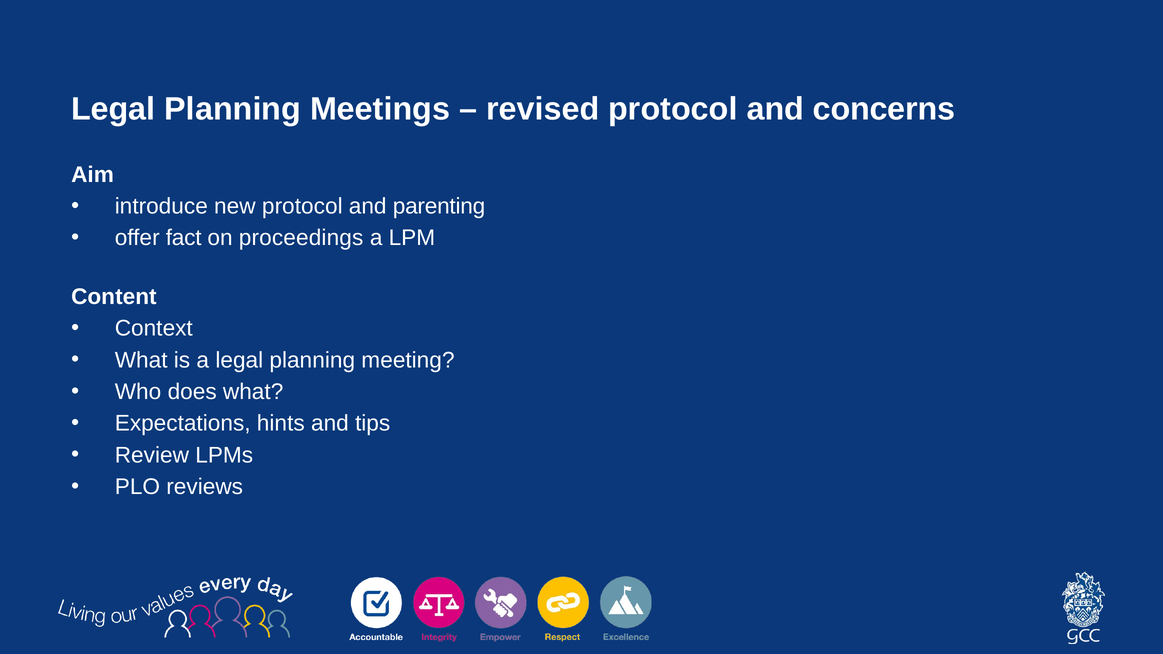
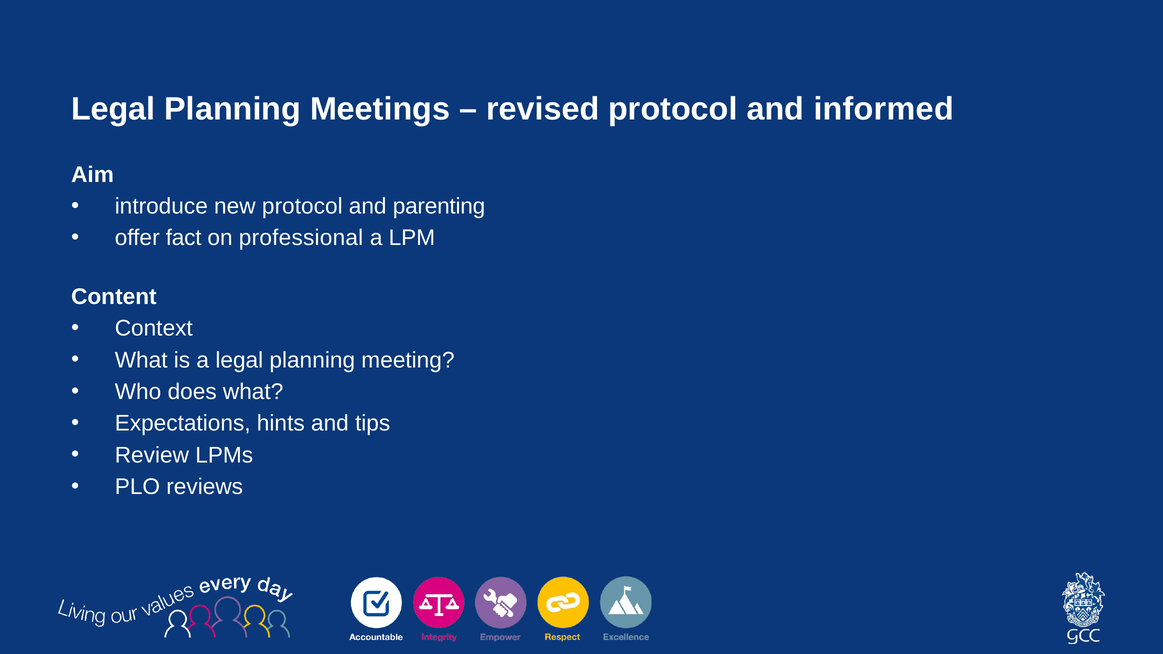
concerns: concerns -> informed (884, 109)
proceedings: proceedings -> professional (301, 238)
